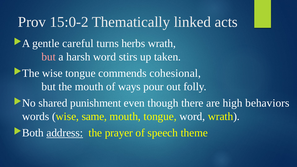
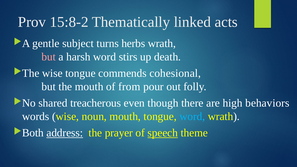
15:0-2: 15:0-2 -> 15:8-2 (69, 22)
careful: careful -> subject (78, 43)
taken: taken -> death (168, 57)
ways: ways -> from (129, 87)
punishment: punishment -> treacherous (96, 103)
same: same -> noun (94, 116)
word colour: white -> light blue (192, 116)
speech underline: none -> present (163, 133)
